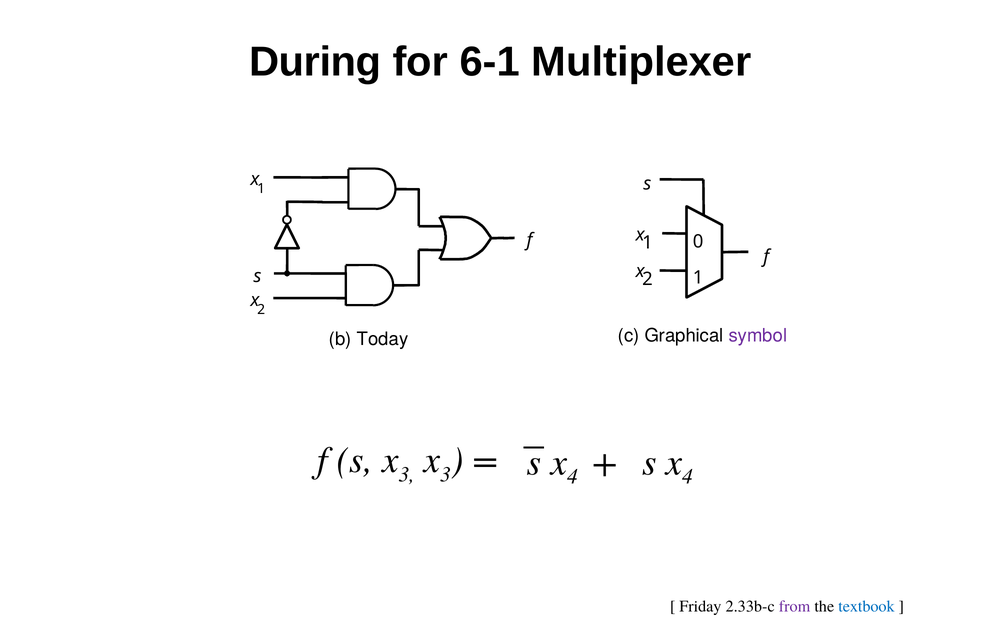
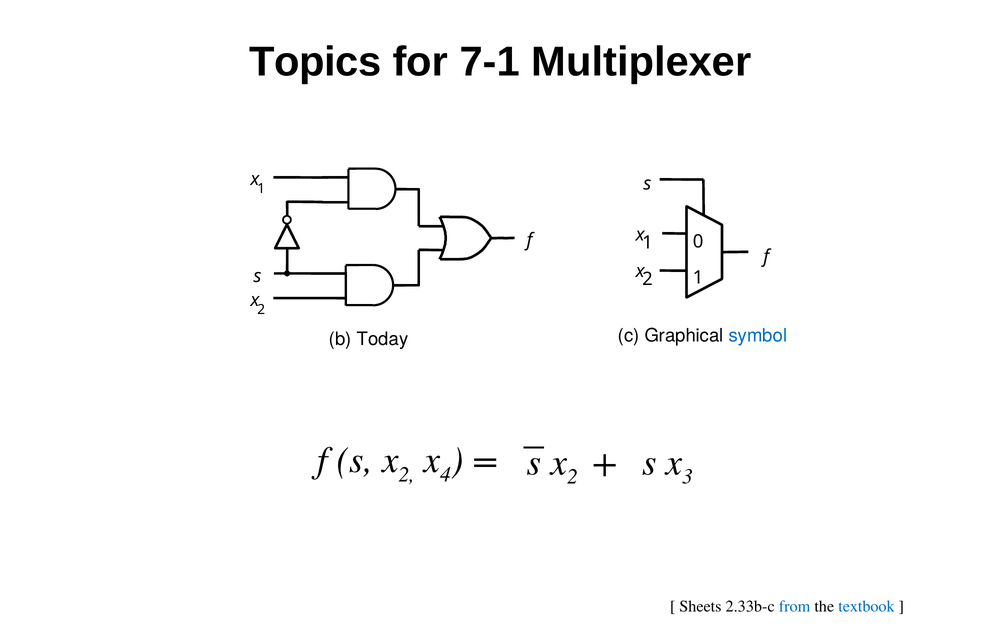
During: During -> Topics (315, 62)
6-1: 6-1 -> 7-1 (490, 62)
symbol colour: purple -> blue (758, 335)
f s x 3: 3 -> 2 (407, 474)
3: 3 -> 4 (446, 474)
4: 4 -> 2 (572, 477)
4: 4 -> 3 (688, 477)
Friday: Friday -> Sheets (700, 606)
from colour: purple -> blue (795, 606)
